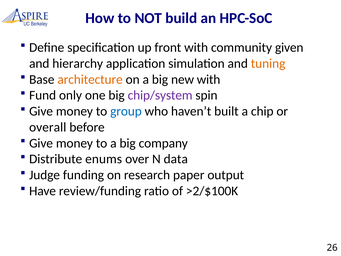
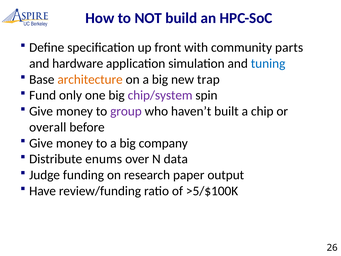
given: given -> parts (289, 47)
hierarchy: hierarchy -> hardware (78, 63)
tuning colour: orange -> blue (268, 63)
new with: with -> trap (208, 79)
group colour: blue -> purple (126, 111)
>2/$100K: >2/$100K -> >5/$100K (212, 191)
